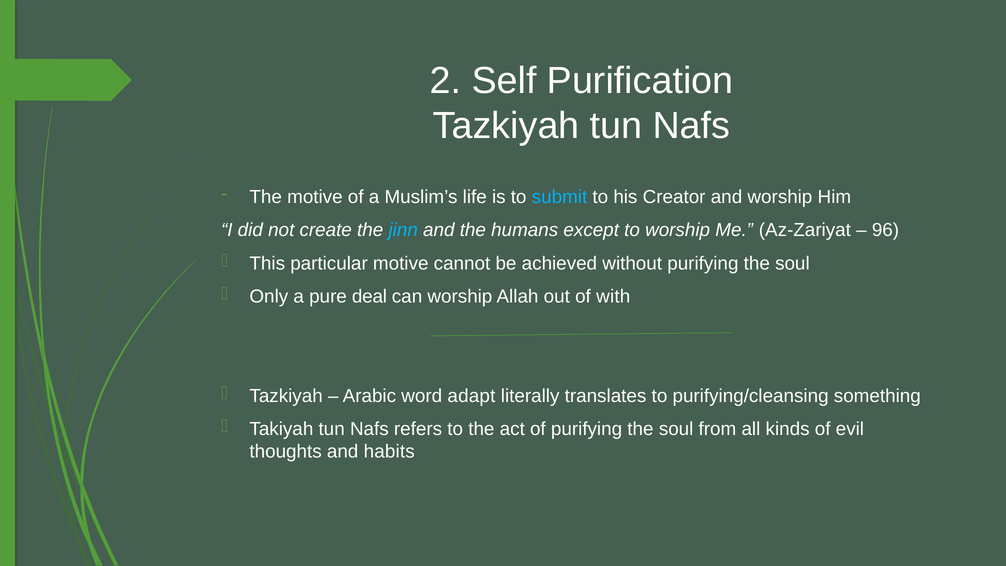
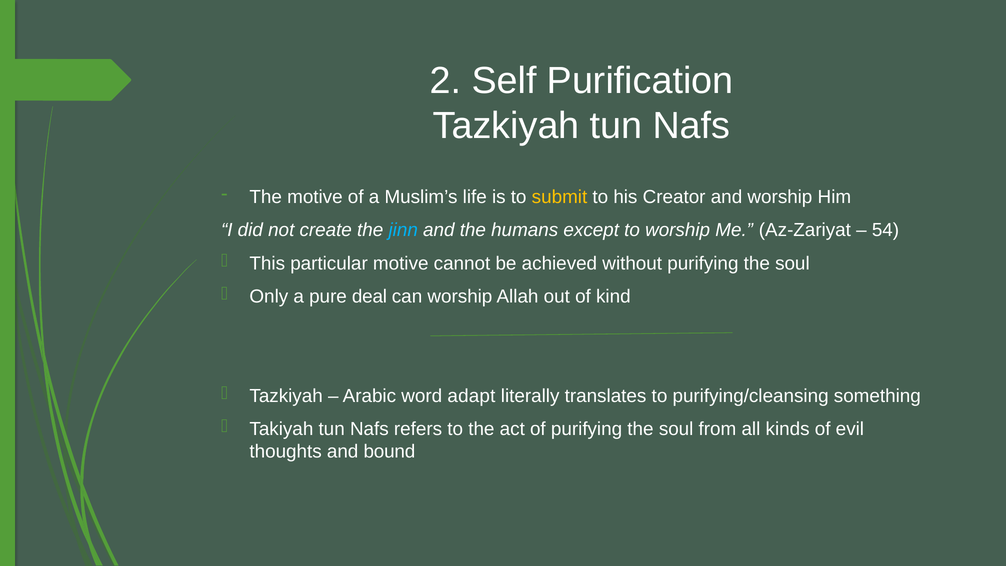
submit colour: light blue -> yellow (559, 197)
96: 96 -> 54 (885, 230)
with: with -> kind (613, 296)
habits: habits -> bound (389, 452)
